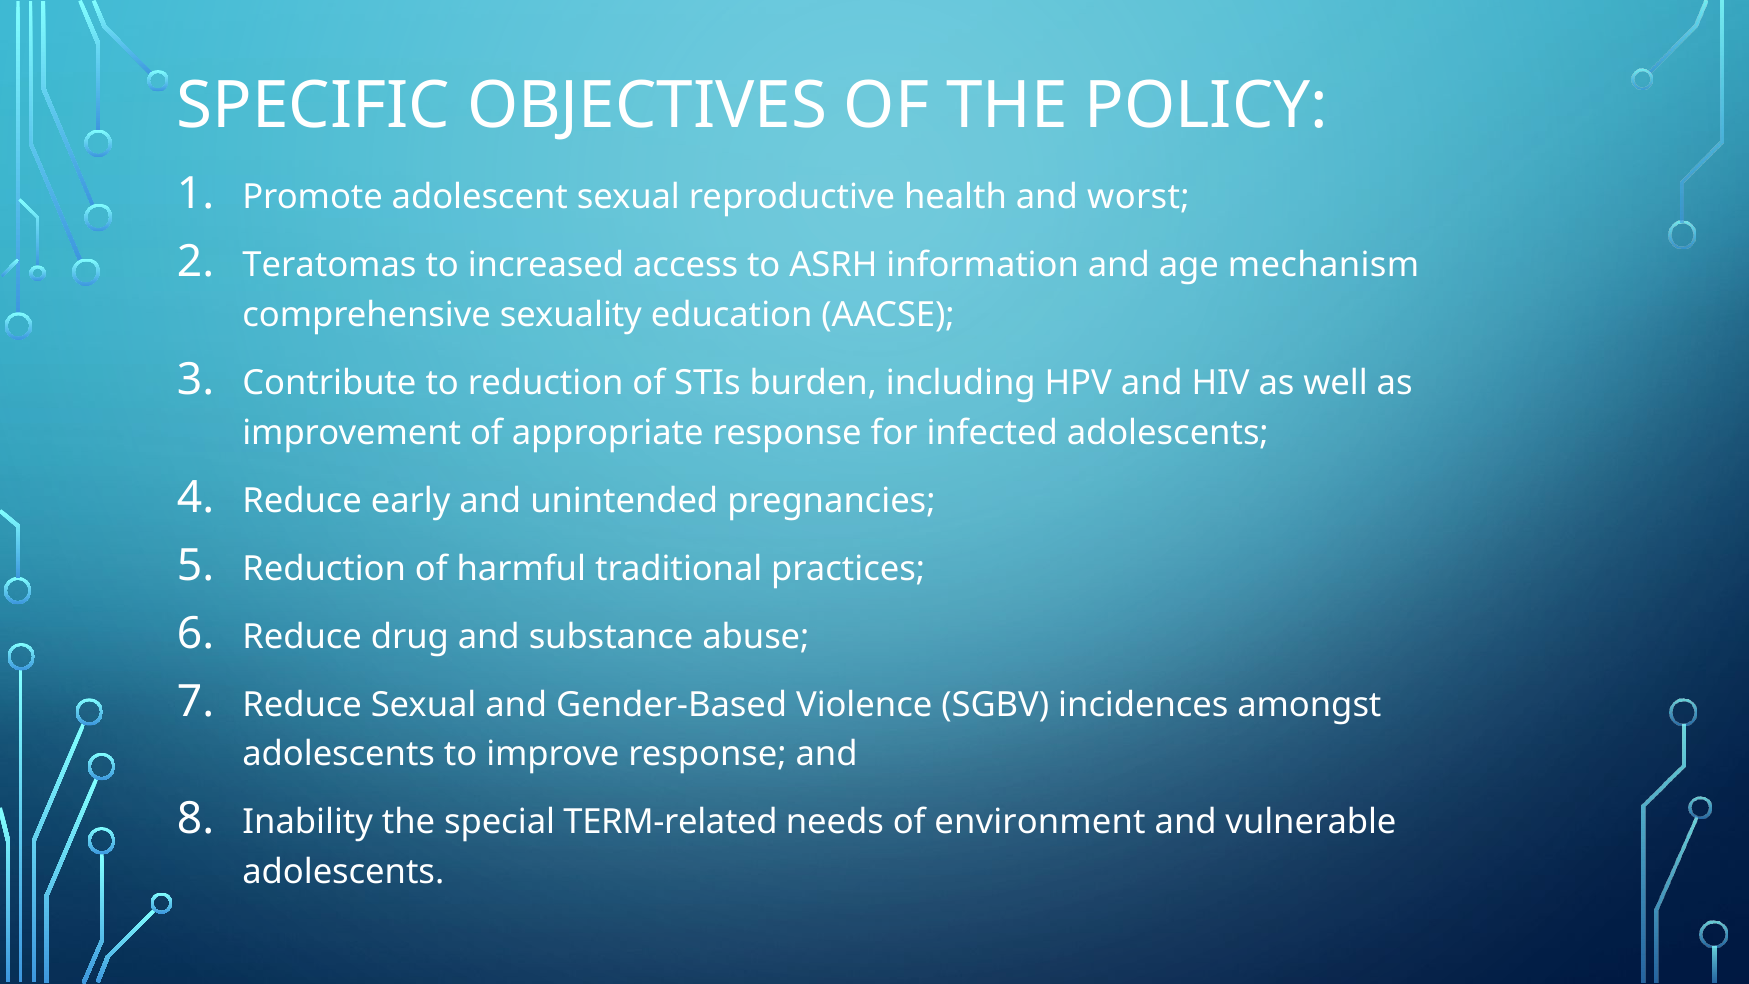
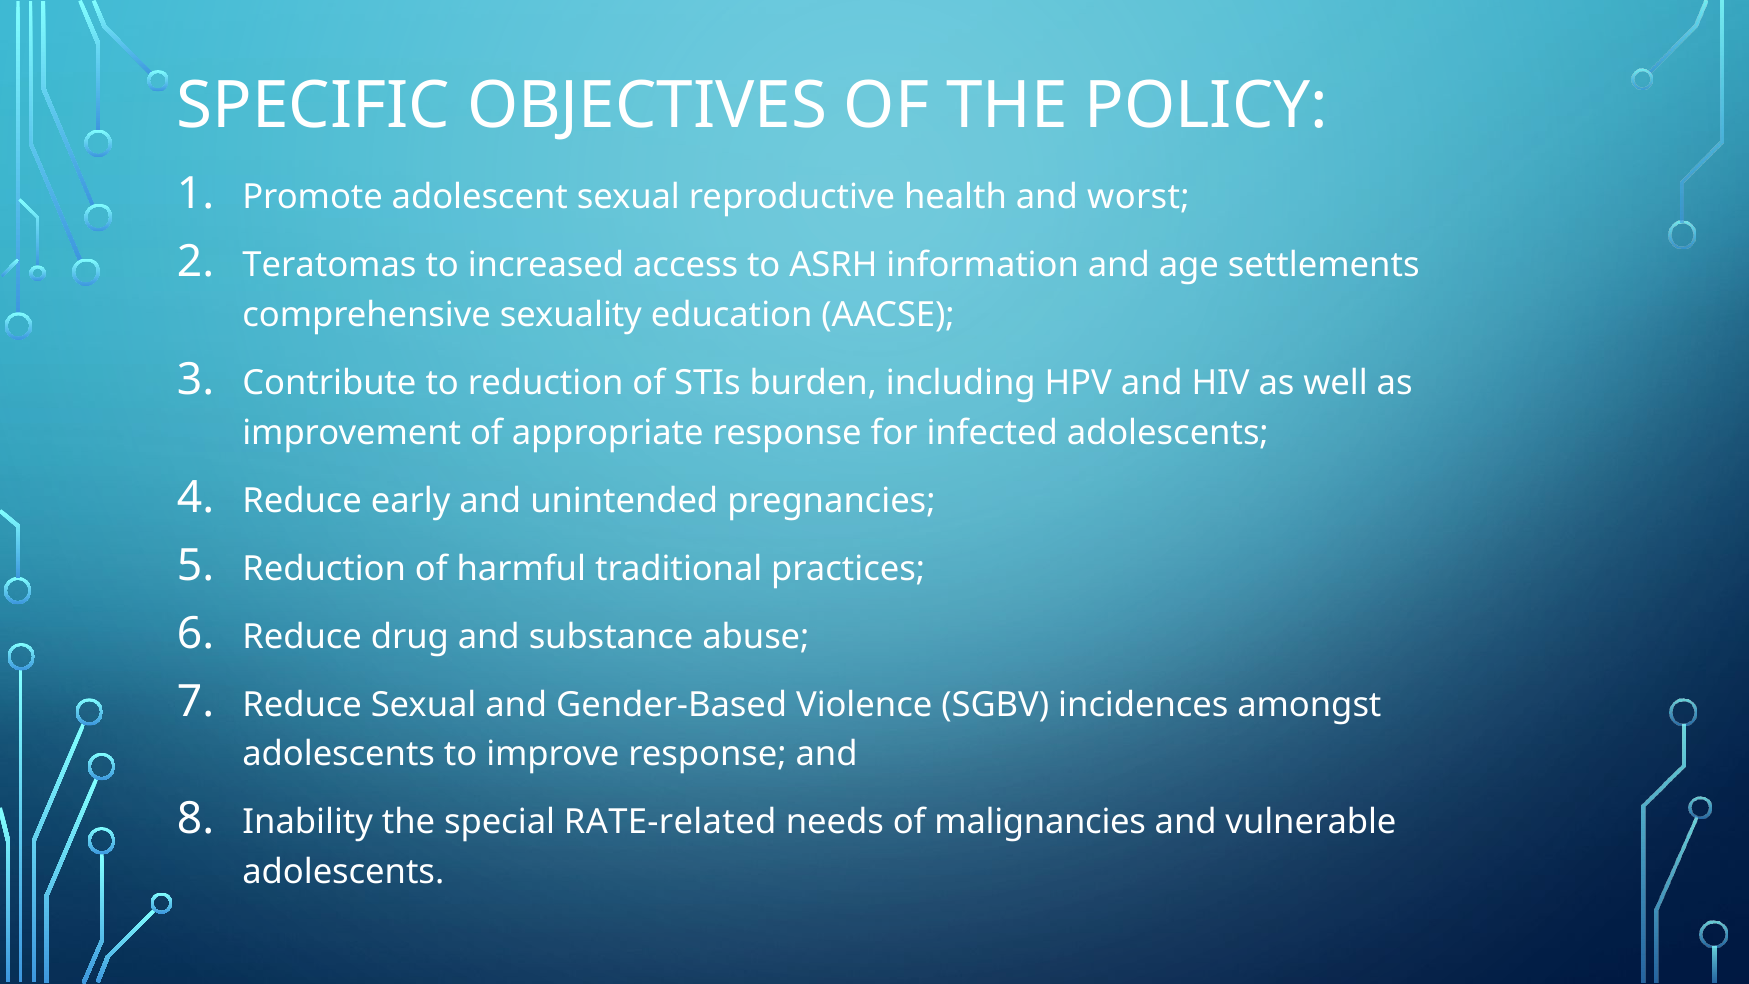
mechanism: mechanism -> settlements (1324, 265)
TERM-related: TERM-related -> RATE-related (670, 822)
environment: environment -> malignancies (1040, 822)
